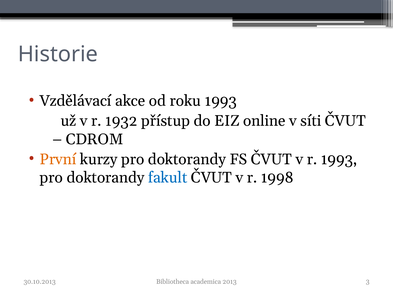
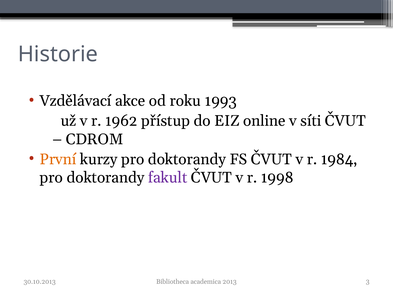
1932: 1932 -> 1962 (121, 121)
r 1993: 1993 -> 1984 (339, 159)
fakult colour: blue -> purple (168, 177)
